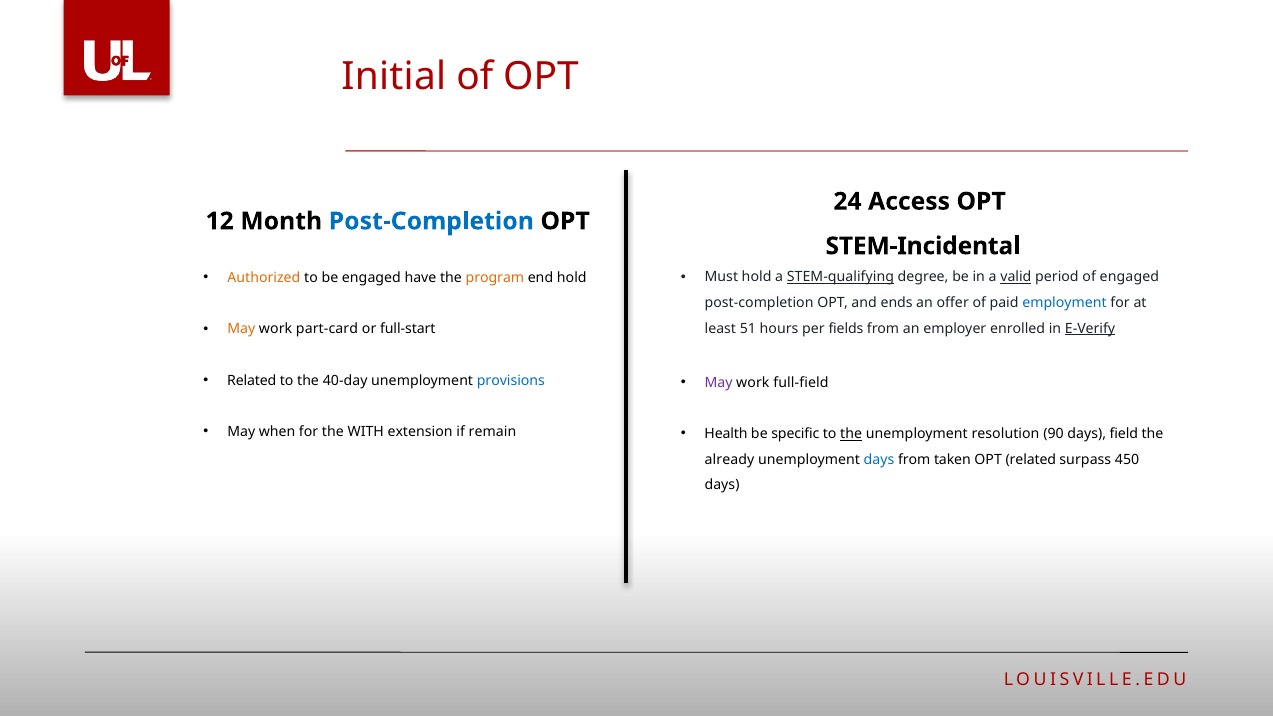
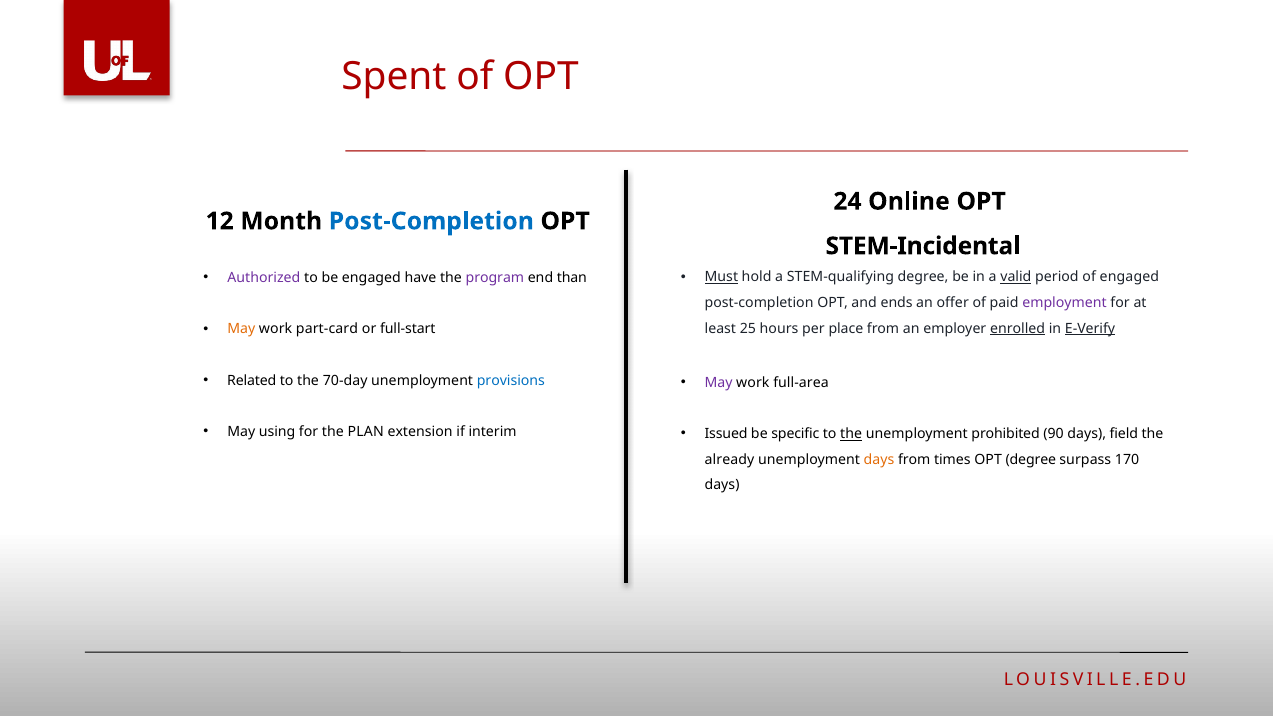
Initial: Initial -> Spent (394, 77)
Access: Access -> Online (909, 201)
Must underline: none -> present (721, 277)
STEM-qualifying underline: present -> none (840, 277)
Authorized colour: orange -> purple (264, 278)
program colour: orange -> purple (495, 278)
end hold: hold -> than (572, 278)
employment colour: blue -> purple (1065, 303)
51: 51 -> 25 (748, 329)
fields: fields -> place (846, 329)
enrolled underline: none -> present (1018, 329)
40-day: 40-day -> 70-day (345, 380)
full-field: full-field -> full-area (801, 383)
when: when -> using (277, 432)
WITH: WITH -> PLAN (366, 432)
remain: remain -> interim (493, 432)
Health: Health -> Issued (726, 434)
resolution: resolution -> prohibited (1006, 434)
days colour: blue -> orange (879, 460)
taken: taken -> times (952, 460)
OPT related: related -> degree (1031, 460)
450: 450 -> 170 (1127, 460)
